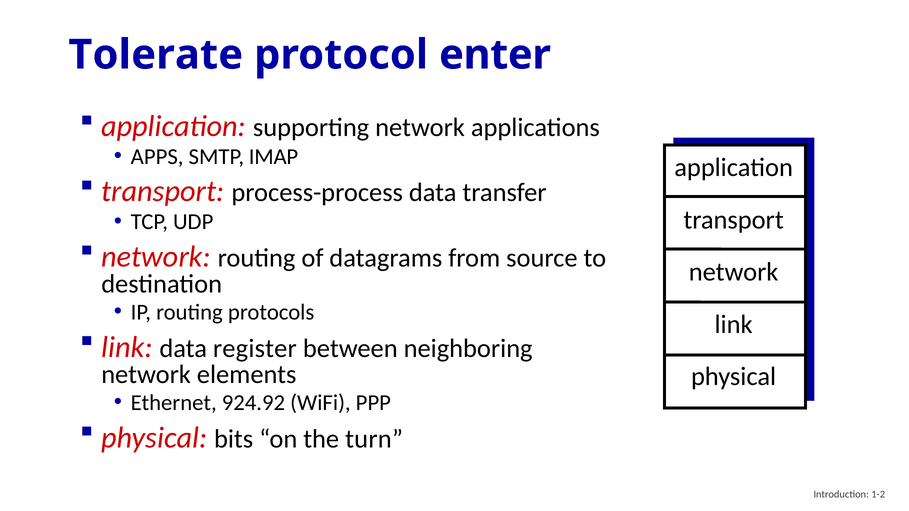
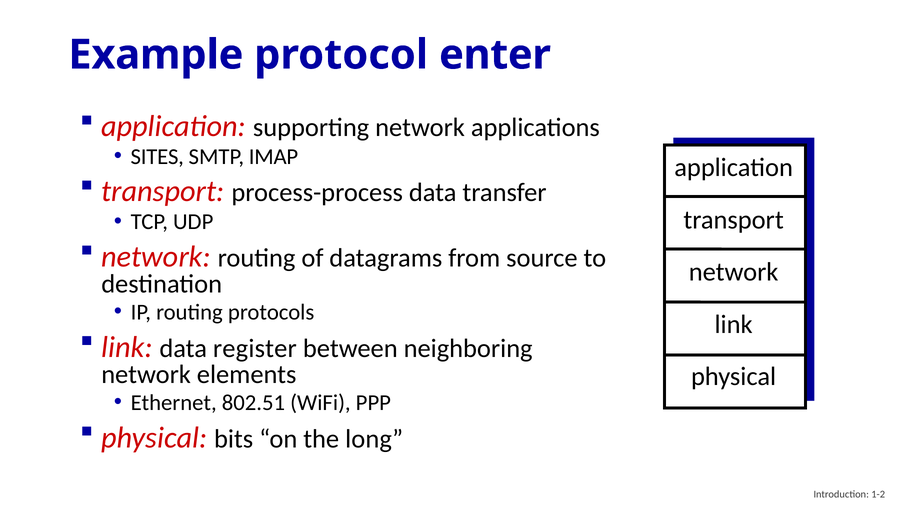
Tolerate: Tolerate -> Example (156, 55)
APPS: APPS -> SITES (157, 157)
924.92: 924.92 -> 802.51 (253, 403)
turn: turn -> long (374, 439)
